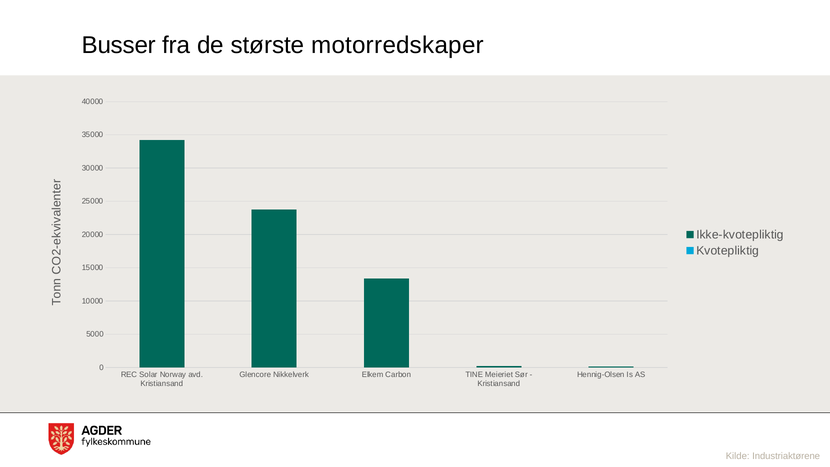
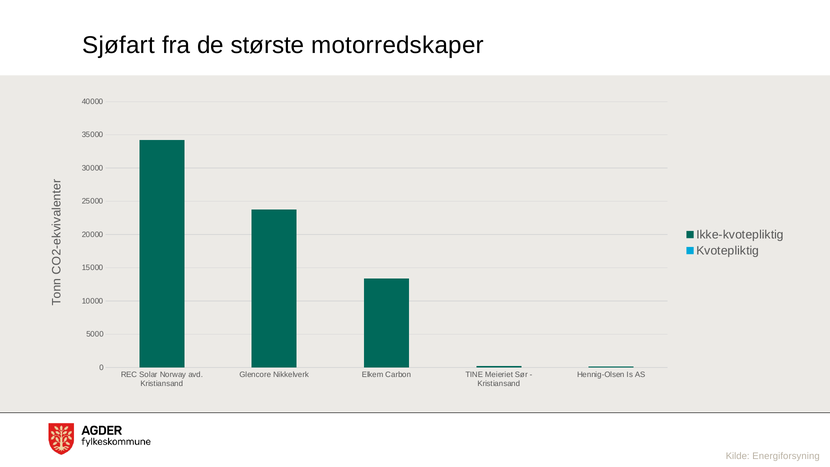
Busser: Busser -> Sjøfart (118, 45)
Industriaktørene: Industriaktørene -> Energiforsyning (786, 456)
